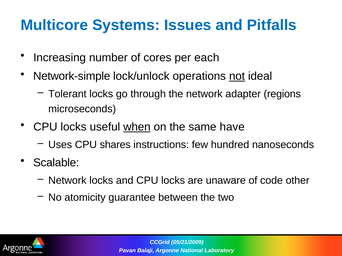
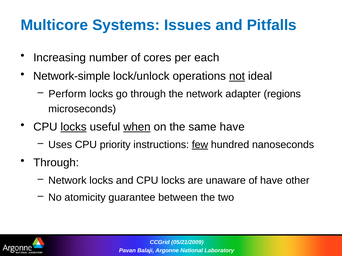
Tolerant: Tolerant -> Perform (67, 94)
locks underline: none -> present (74, 127)
shares: shares -> priority (115, 145)
few underline: none -> present (200, 145)
Scalable: Scalable -> Through (56, 163)
of code: code -> have (271, 181)
